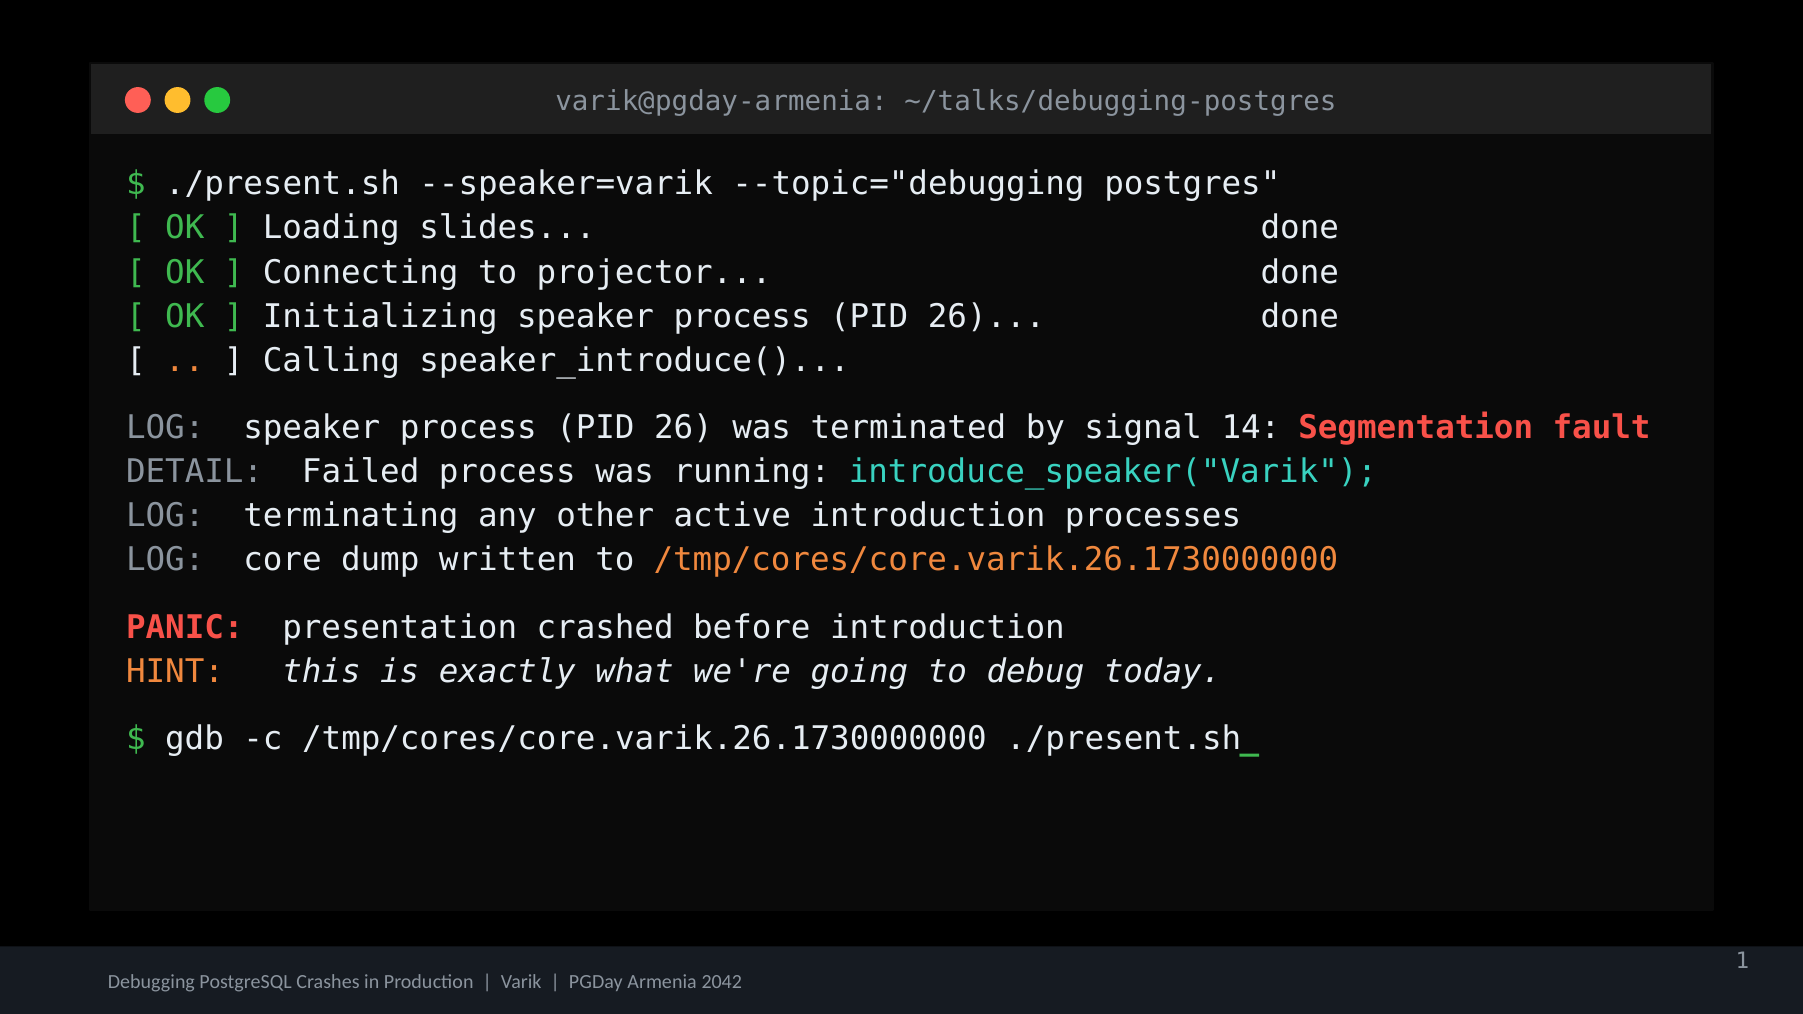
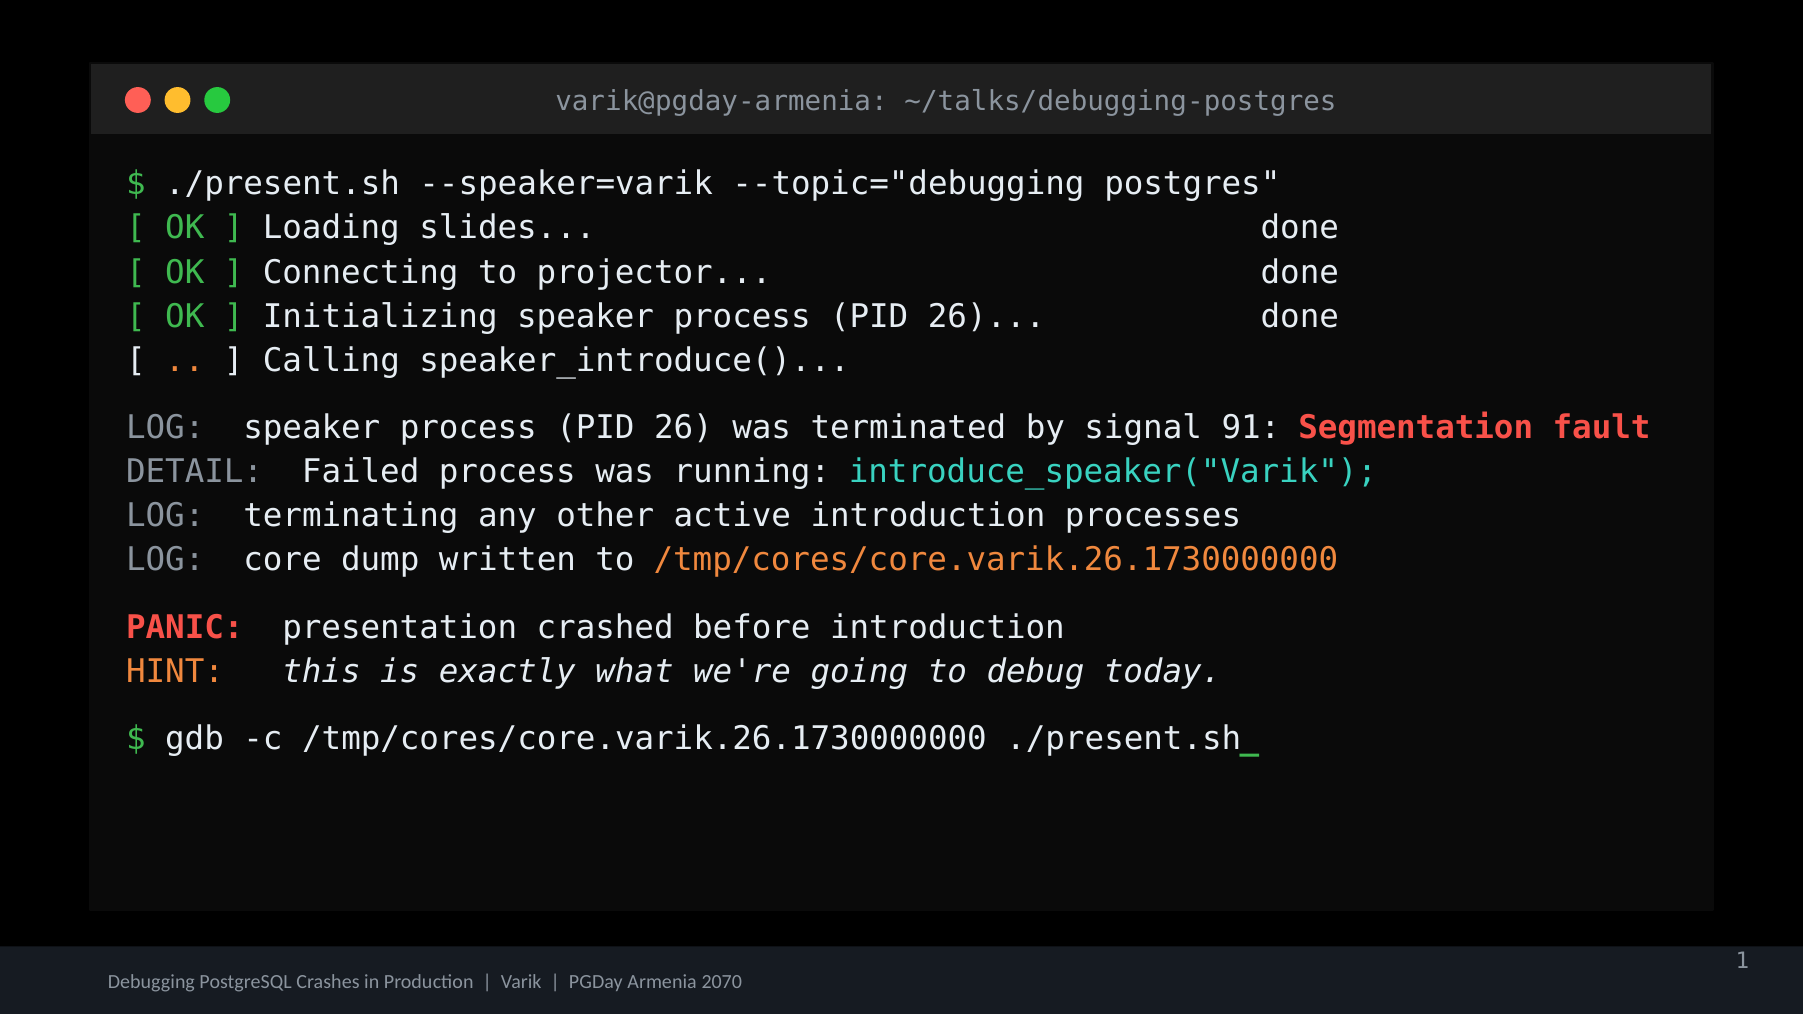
14: 14 -> 91 (1251, 428)
2042: 2042 -> 2070 (722, 982)
